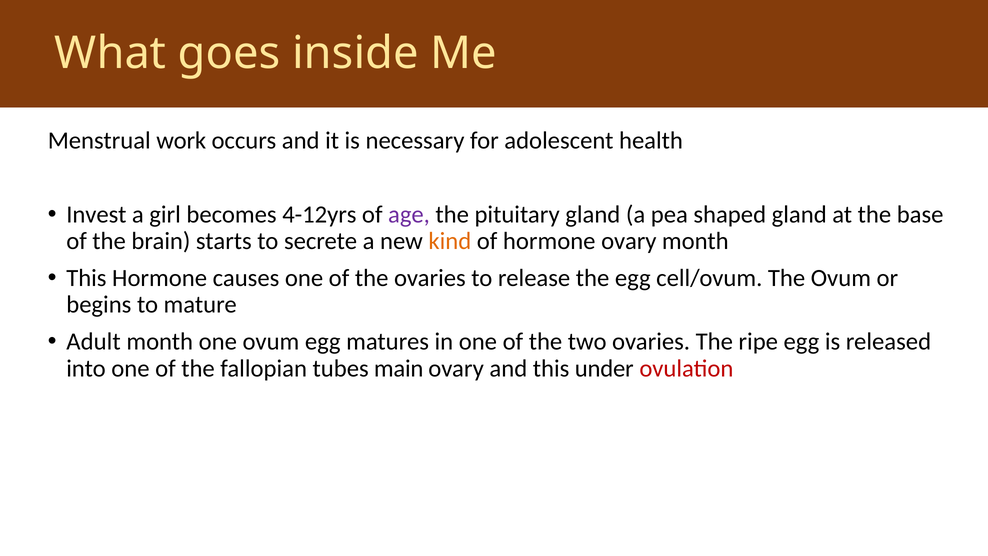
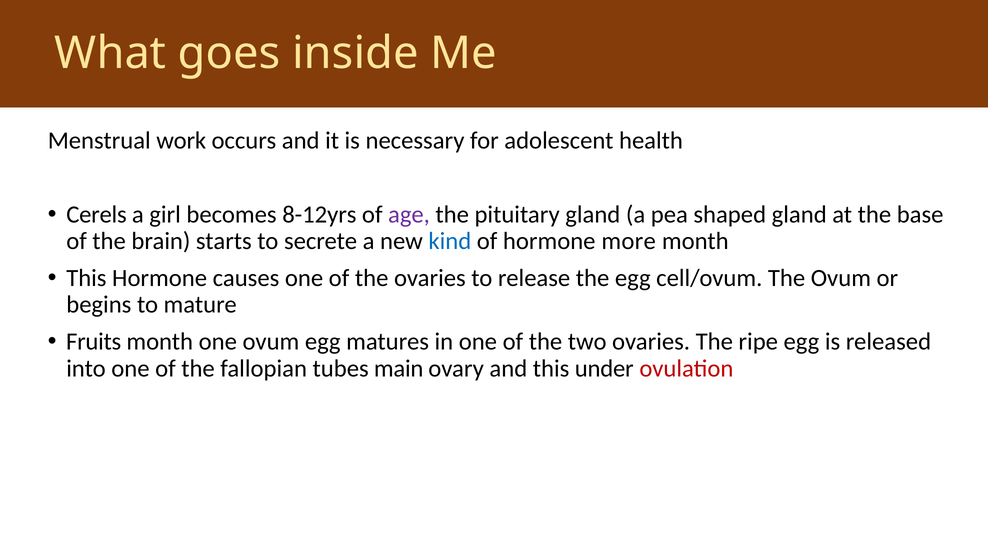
Invest: Invest -> Cerels (96, 214)
4-12yrs: 4-12yrs -> 8-12yrs (319, 214)
kind colour: orange -> blue (450, 241)
hormone ovary: ovary -> more (629, 241)
Adult: Adult -> Fruits (94, 342)
